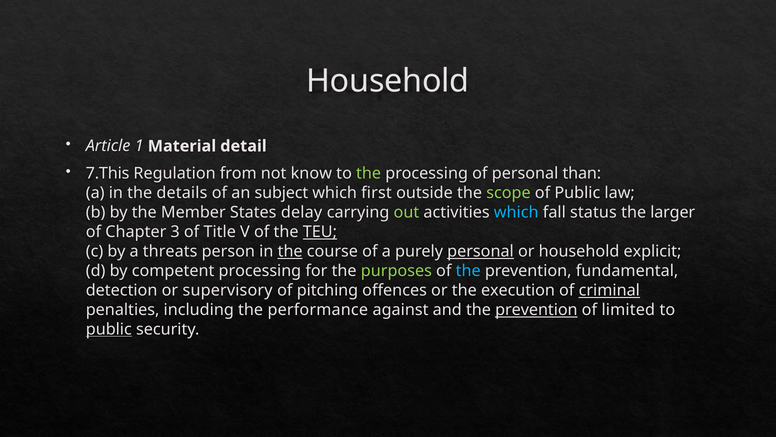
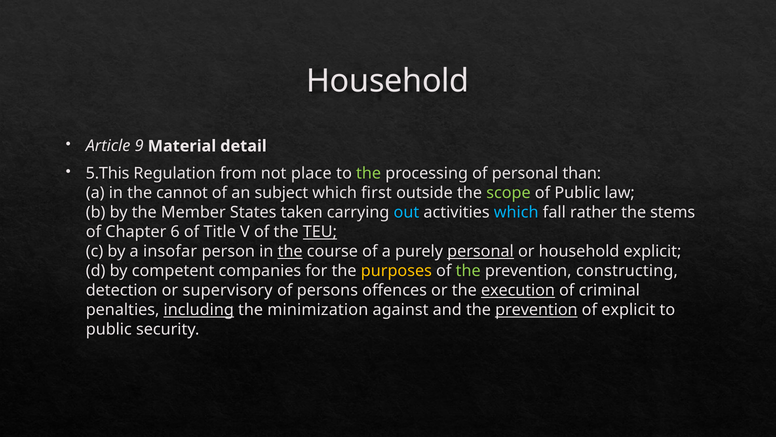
1: 1 -> 9 (139, 146)
7.This: 7.This -> 5.This (108, 173)
know: know -> place (311, 173)
details: details -> cannot (182, 193)
delay: delay -> taken (302, 212)
out colour: light green -> light blue (406, 212)
status: status -> rather (594, 212)
larger: larger -> stems (673, 212)
3: 3 -> 6 (175, 232)
threats: threats -> insofar (170, 251)
competent processing: processing -> companies (260, 271)
purposes colour: light green -> yellow (396, 271)
the colour: light blue -> light green (468, 271)
fundamental: fundamental -> constructing (627, 271)
pitching: pitching -> persons (327, 290)
execution underline: none -> present (518, 290)
criminal underline: present -> none (609, 290)
including underline: none -> present (199, 309)
performance: performance -> minimization (318, 309)
of limited: limited -> explicit (628, 309)
public underline: present -> none (109, 329)
